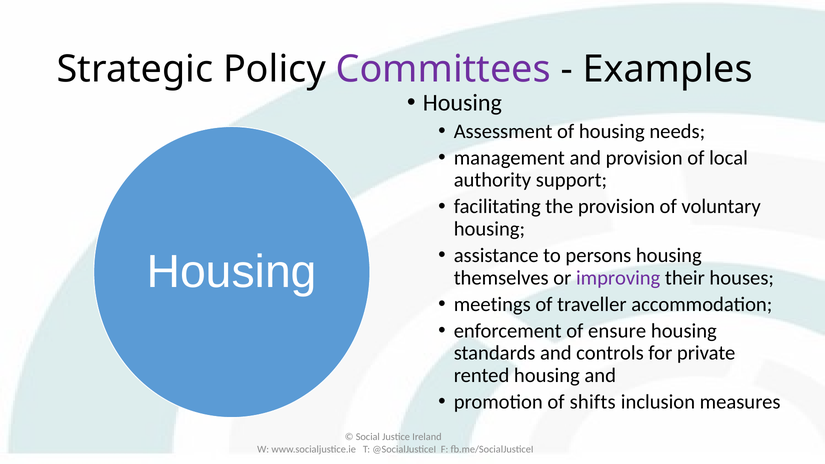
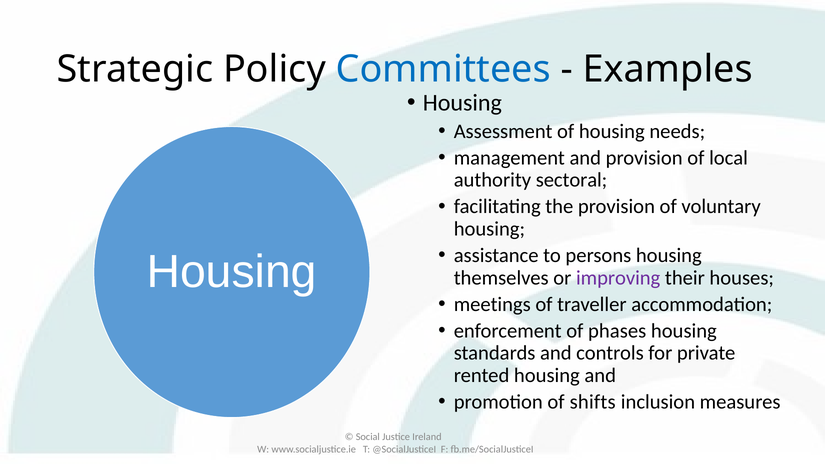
Committees colour: purple -> blue (443, 69)
support: support -> sectoral (572, 180)
ensure: ensure -> phases (617, 331)
